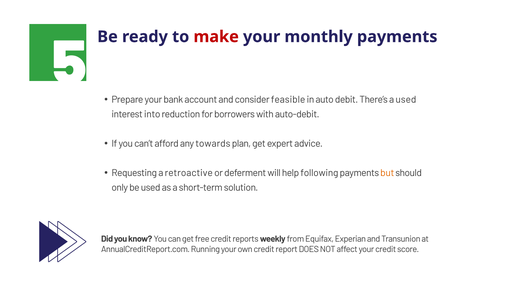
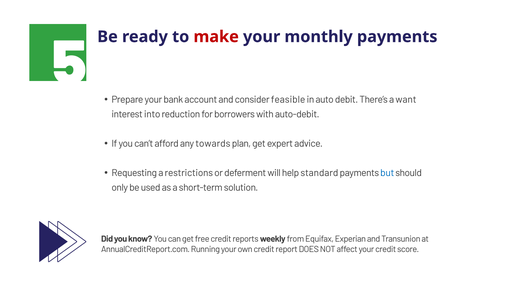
a used: used -> want (406, 100)
retroactive: retroactive -> restrictions (189, 173)
following: following -> standard (319, 173)
but colour: orange -> blue (387, 173)
